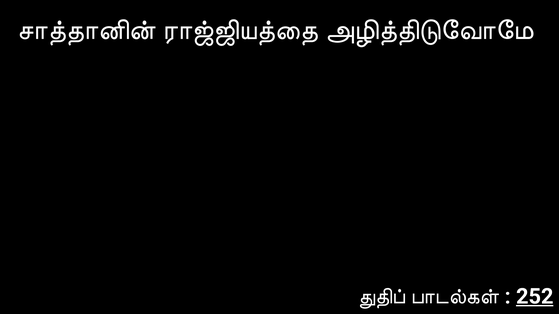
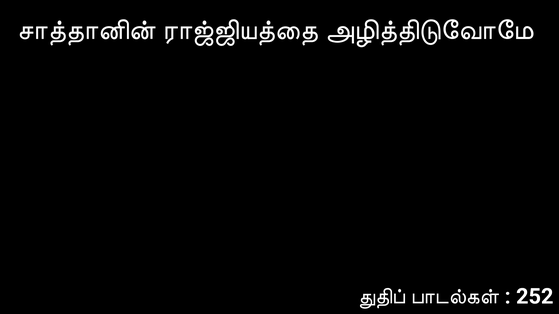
252 underline: present -> none (535, 297)
